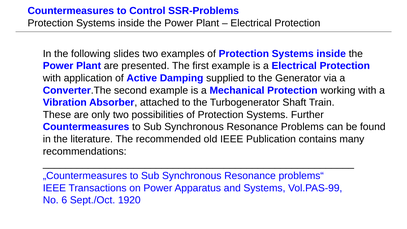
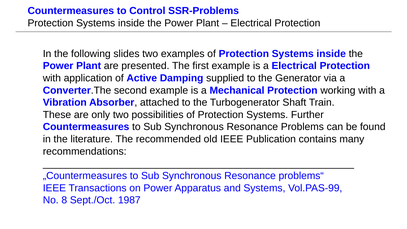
6: 6 -> 8 (64, 200)
1920: 1920 -> 1987 (129, 200)
